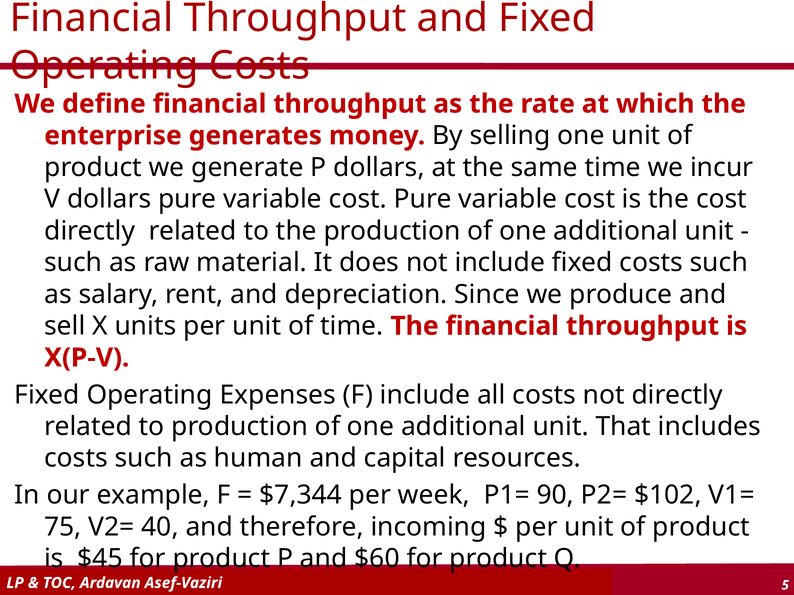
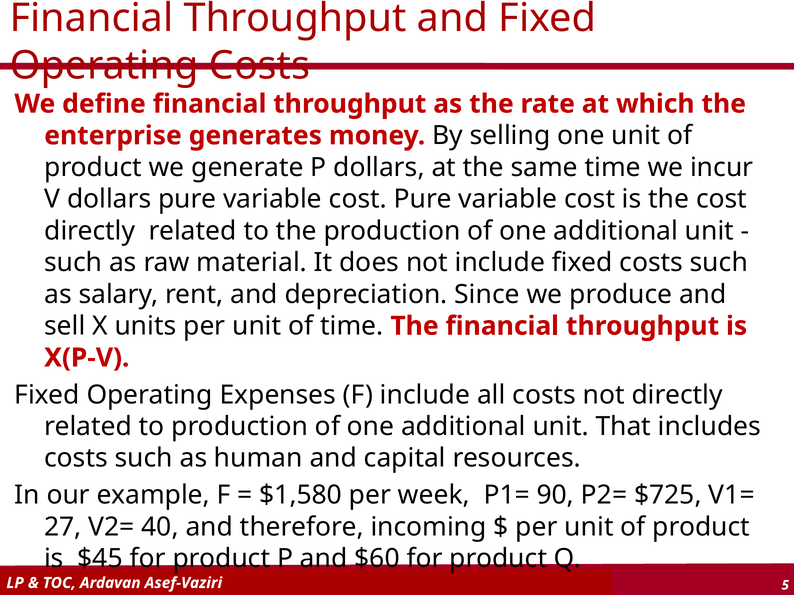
$7,344: $7,344 -> $1,580 (301, 496)
$102: $102 -> $725 (668, 496)
75: 75 -> 27 (63, 527)
